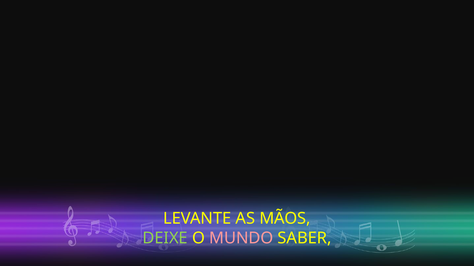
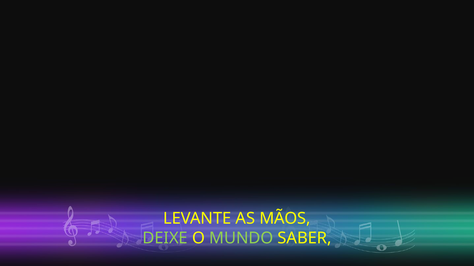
MUNDO colour: pink -> light green (241, 239)
